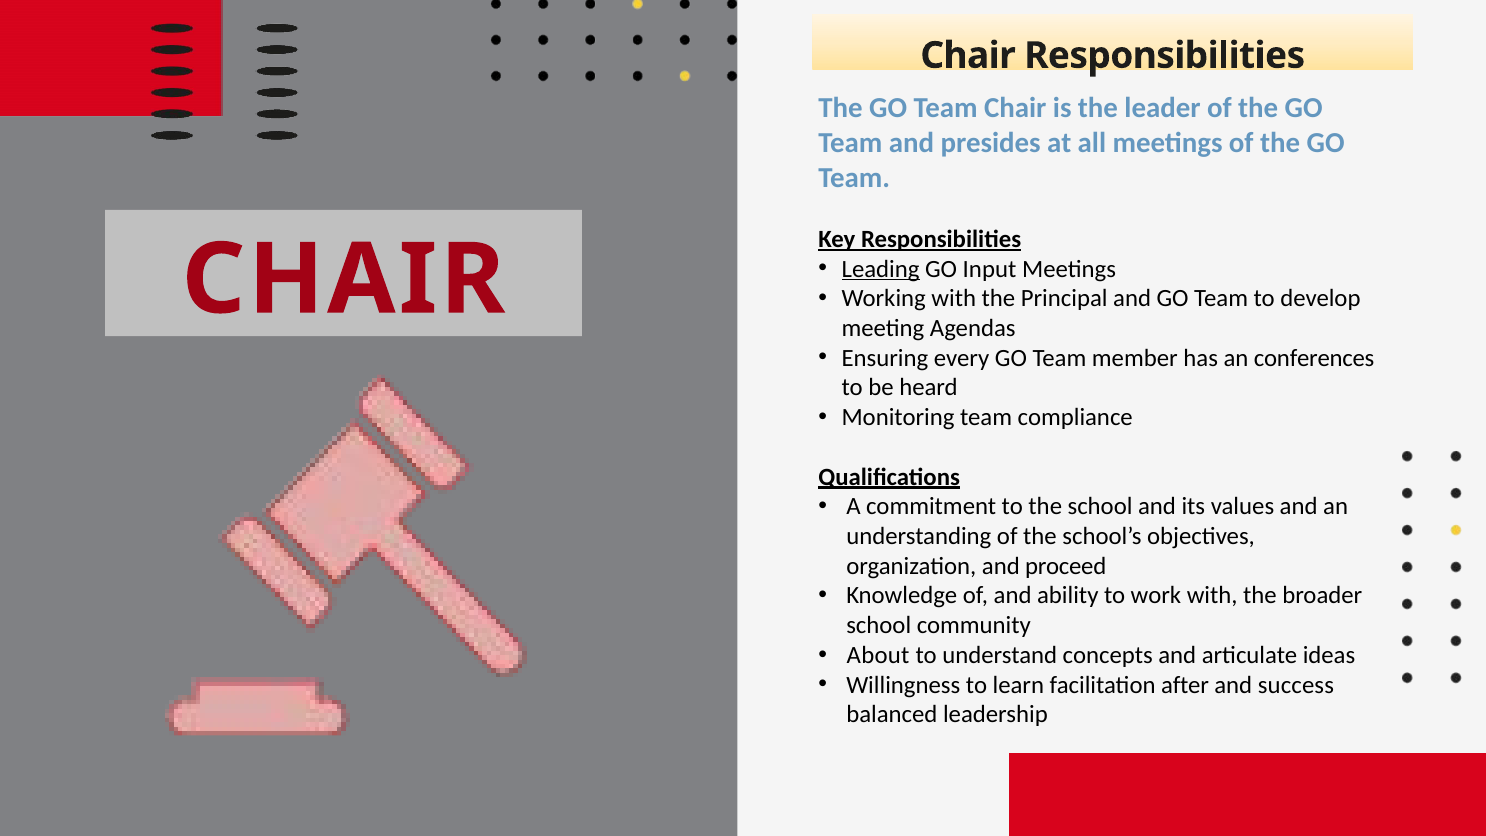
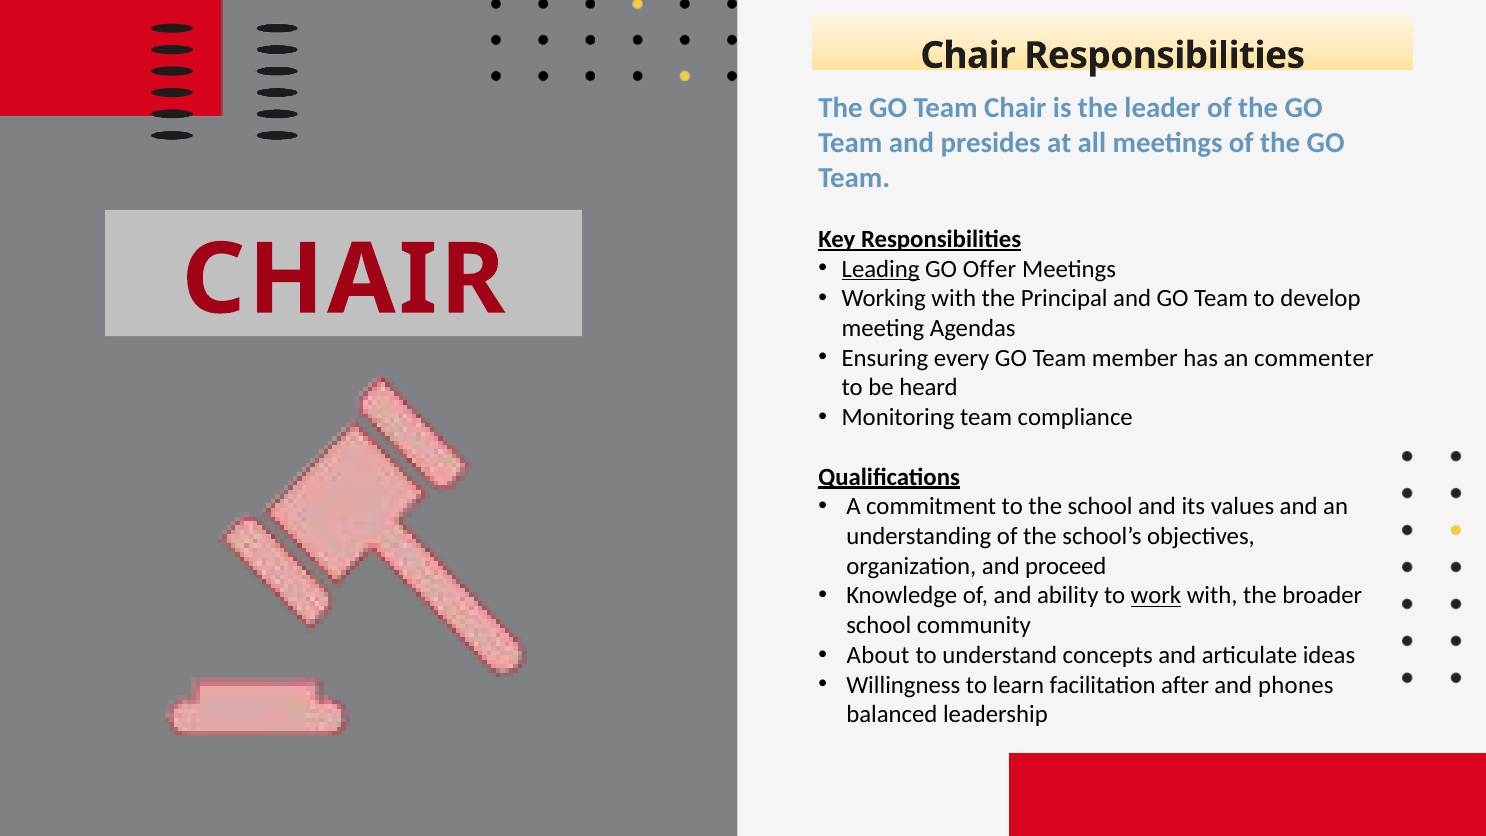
Input: Input -> Offer (989, 269)
conferences: conferences -> commenter (1314, 358)
work underline: none -> present (1156, 596)
success: success -> phones (1296, 685)
